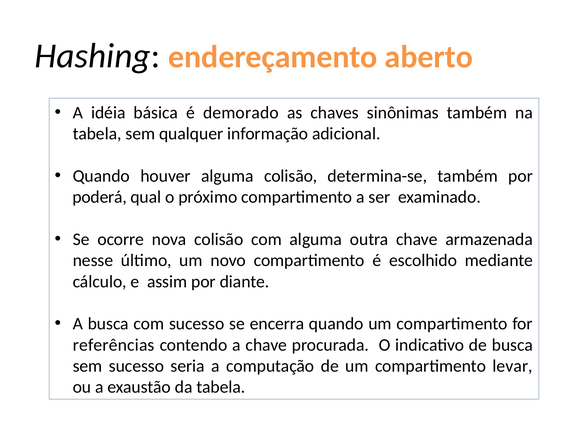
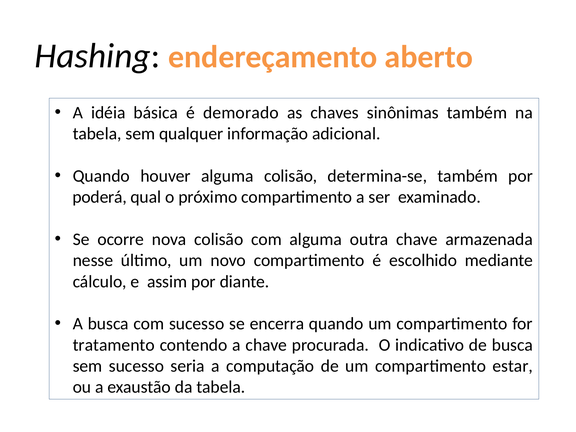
referências: referências -> tratamento (114, 345)
levar: levar -> estar (513, 366)
